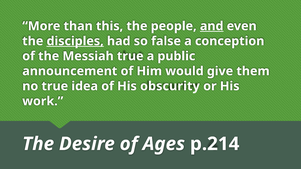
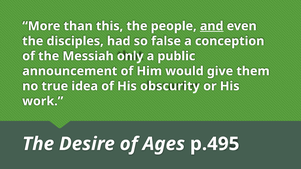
disciples underline: present -> none (75, 41)
Messiah true: true -> only (130, 56)
p.214: p.214 -> p.495 (215, 144)
